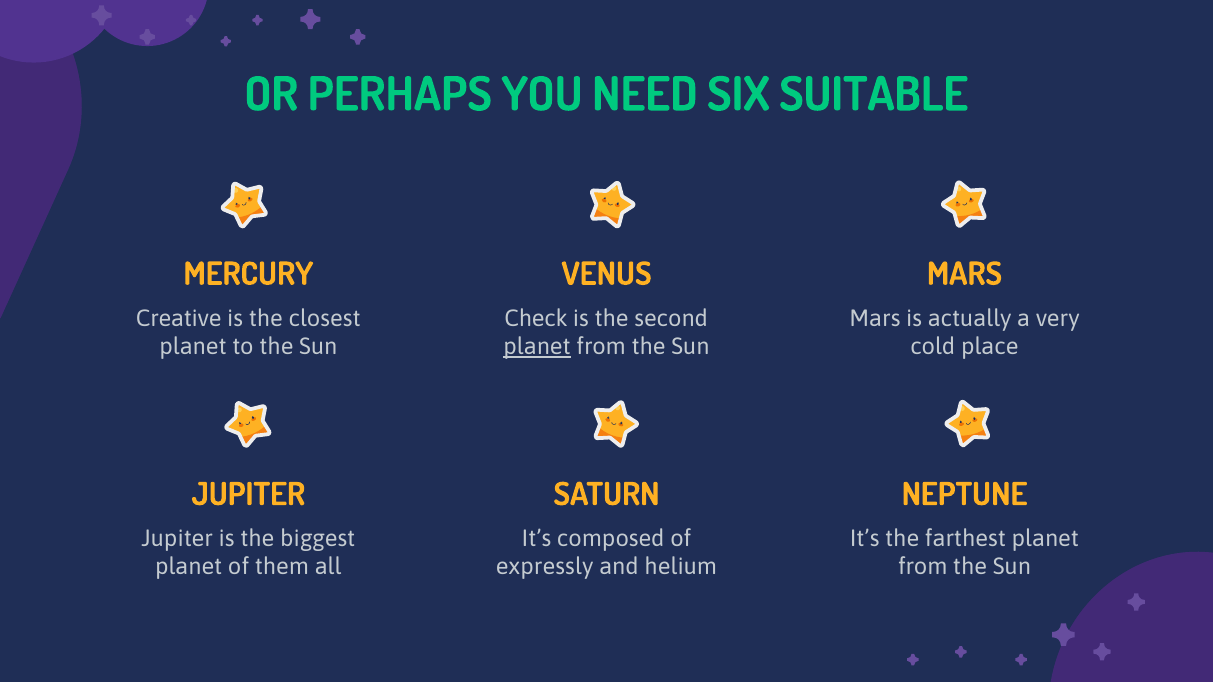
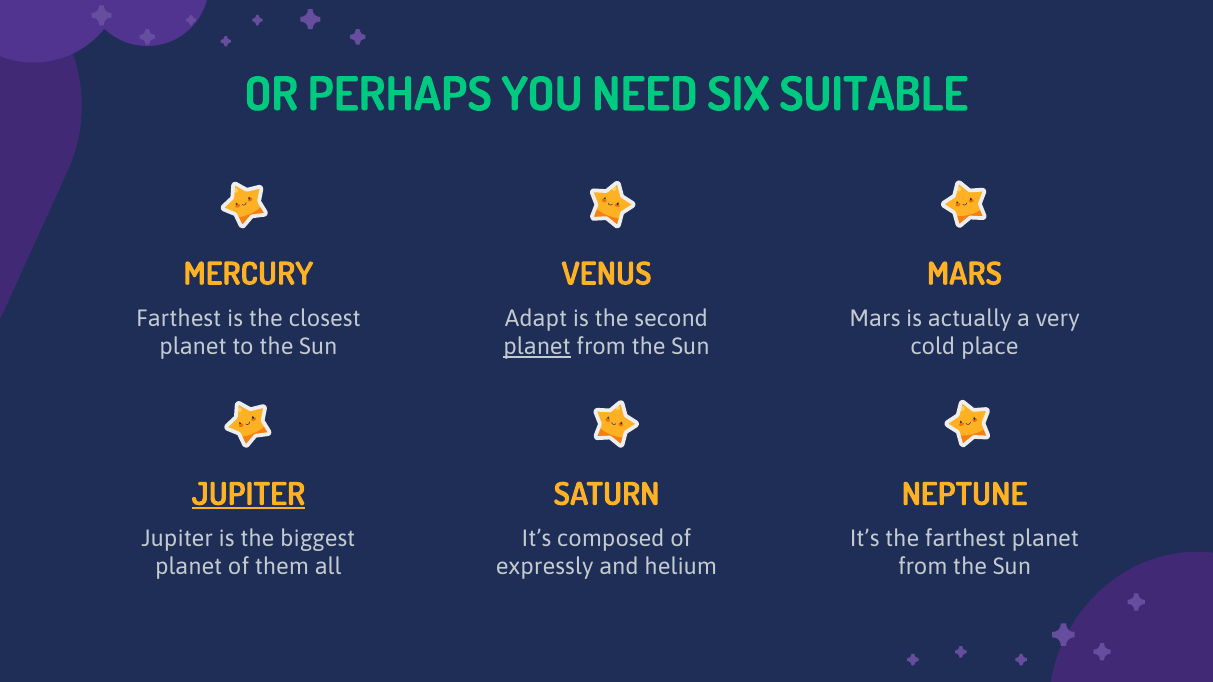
Creative: Creative -> Farthest (179, 319)
Check: Check -> Adapt (536, 319)
JUPITER underline: none -> present (248, 495)
